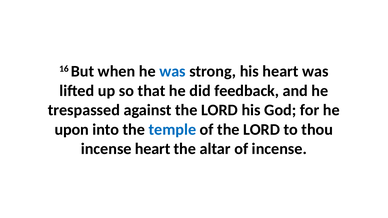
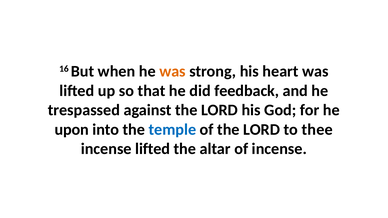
was colour: blue -> orange (172, 71)
thou: thou -> thee (317, 130)
incense heart: heart -> lifted (153, 149)
